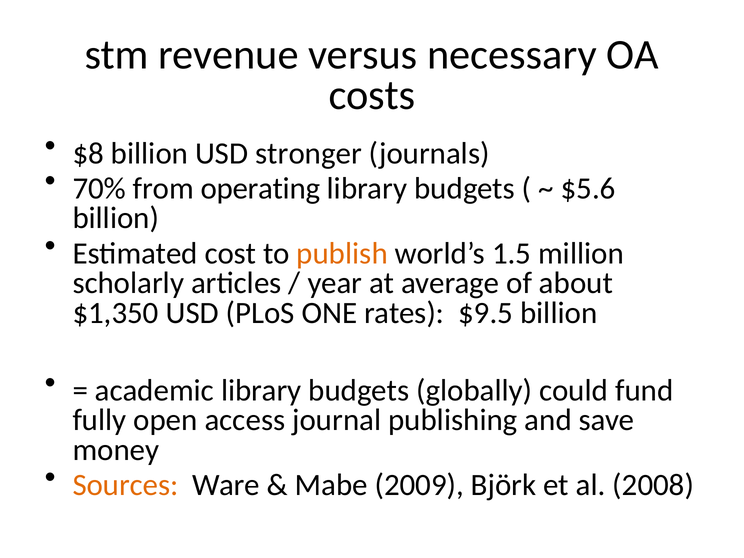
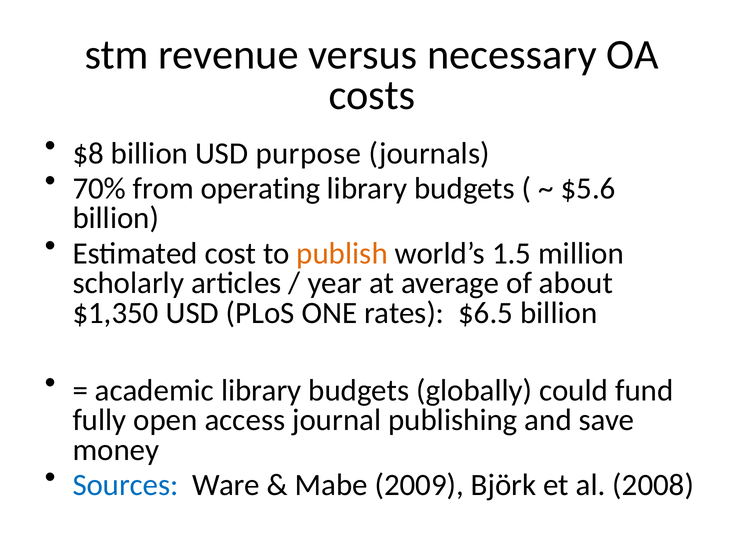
stronger: stronger -> purpose (308, 153)
$9.5: $9.5 -> $6.5 (486, 313)
Sources colour: orange -> blue (126, 485)
